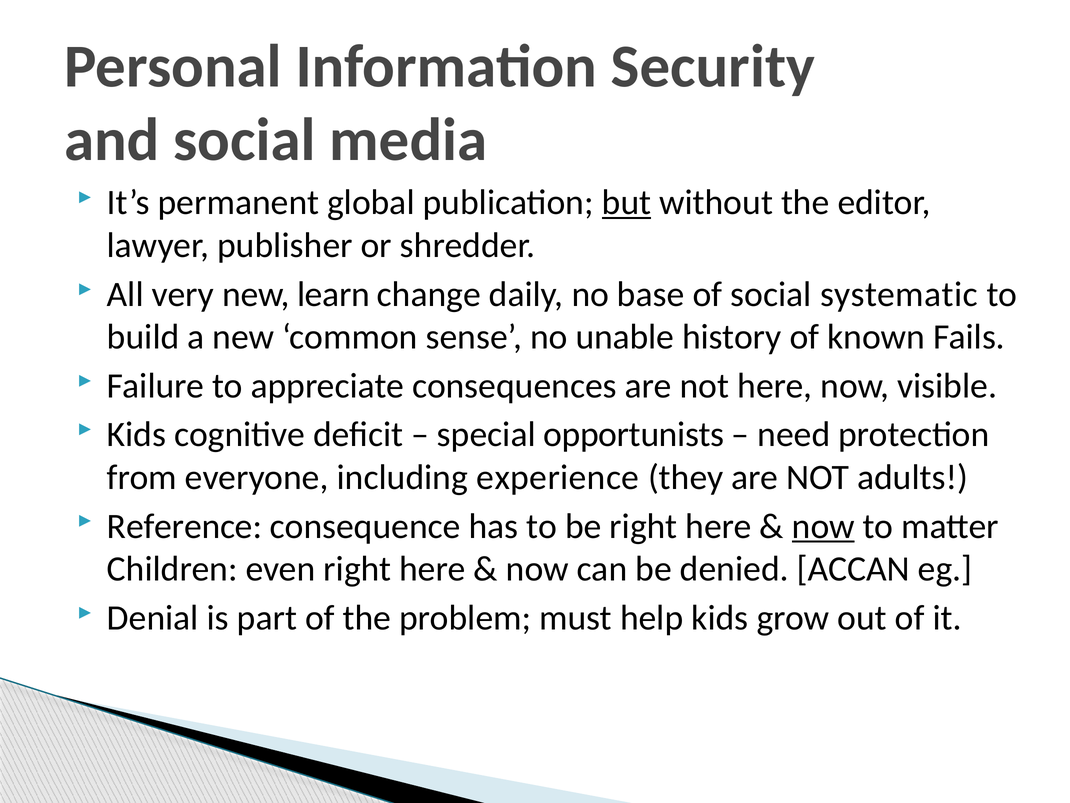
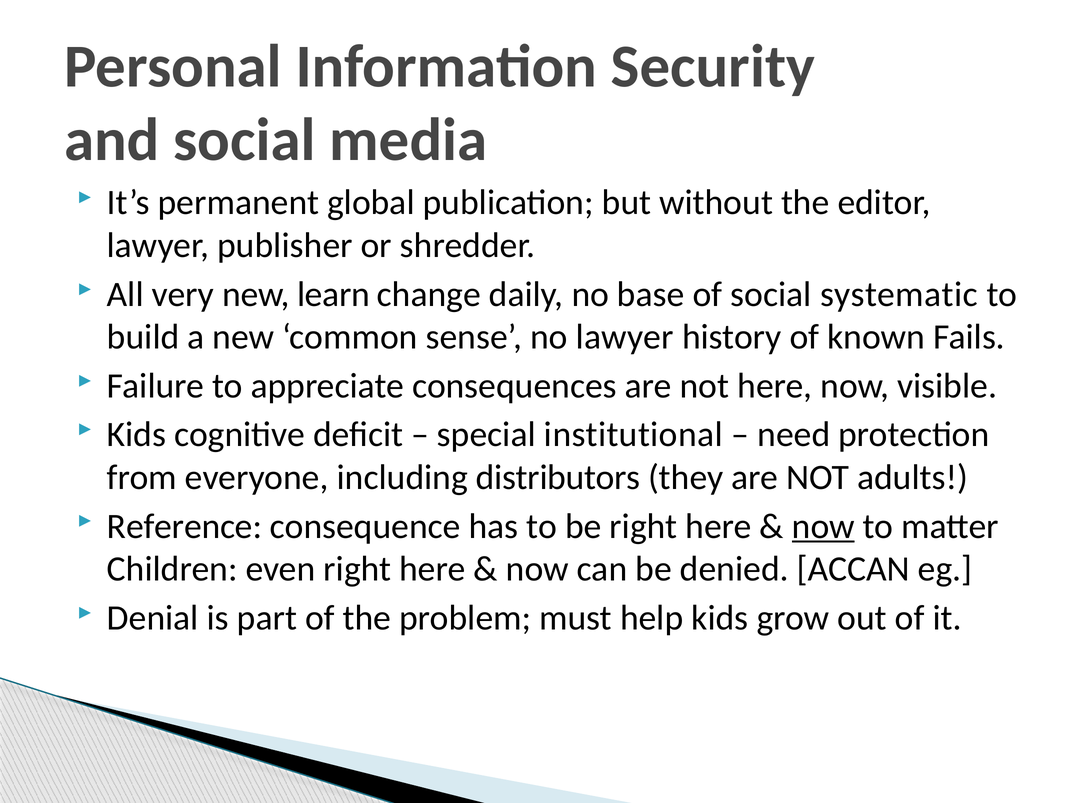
but underline: present -> none (627, 203)
no unable: unable -> lawyer (625, 337)
opportunists: opportunists -> institutional (633, 434)
experience: experience -> distributors (558, 477)
